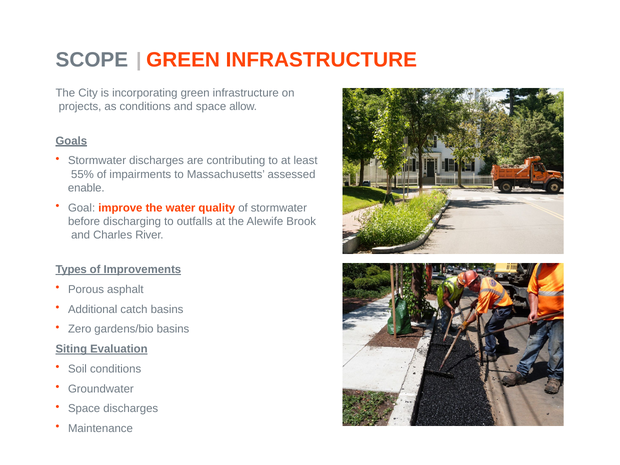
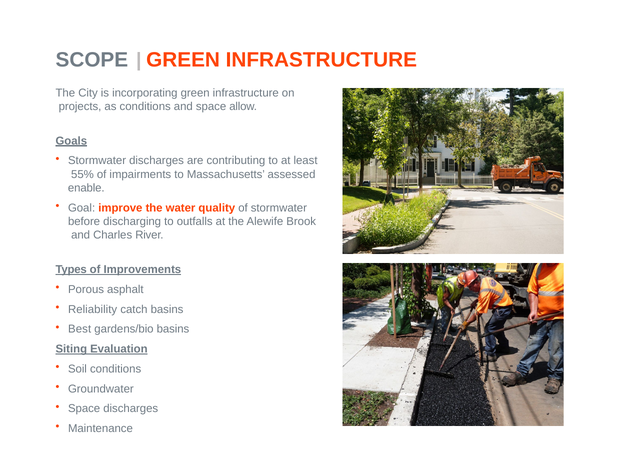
Additional: Additional -> Reliability (93, 309)
Zero: Zero -> Best (80, 329)
